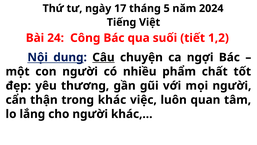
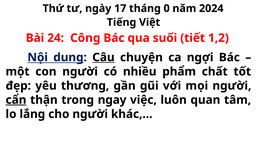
5: 5 -> 0 (167, 8)
cẩn underline: none -> present (16, 100)
khác: khác -> ngay (112, 100)
